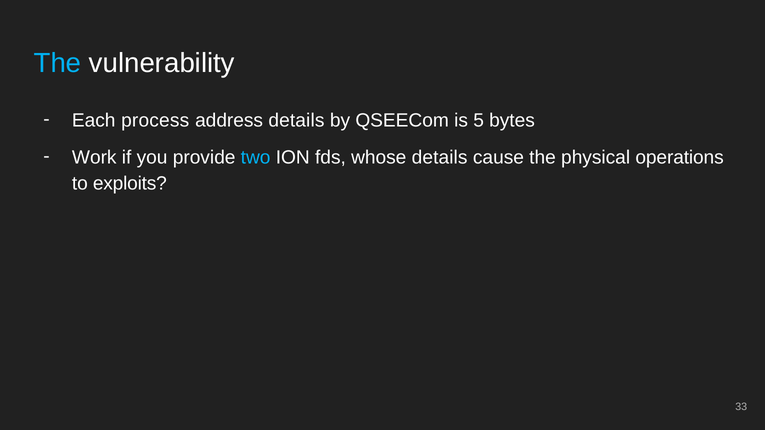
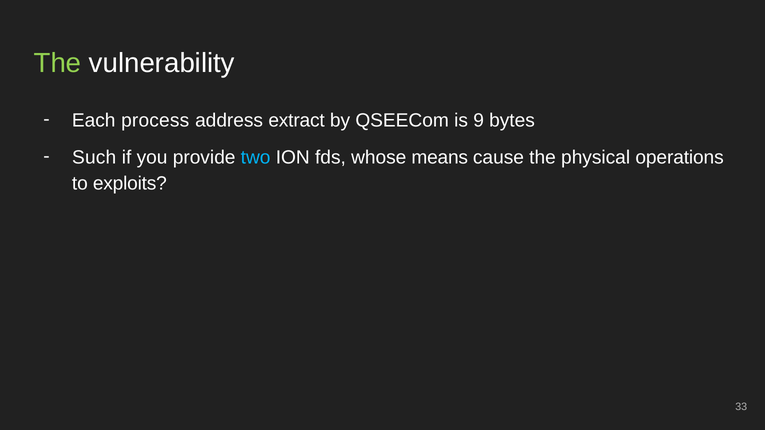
The colour: light blue -> light green (58, 63)
address details: details -> extract (297, 120)
5: 5 -> 9 (479, 120)
Work: Work -> Such (94, 157)
whose details: details -> means (440, 157)
